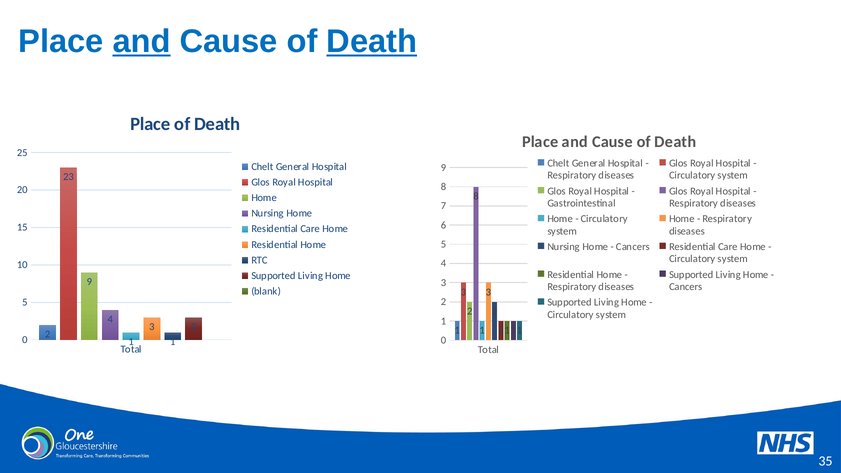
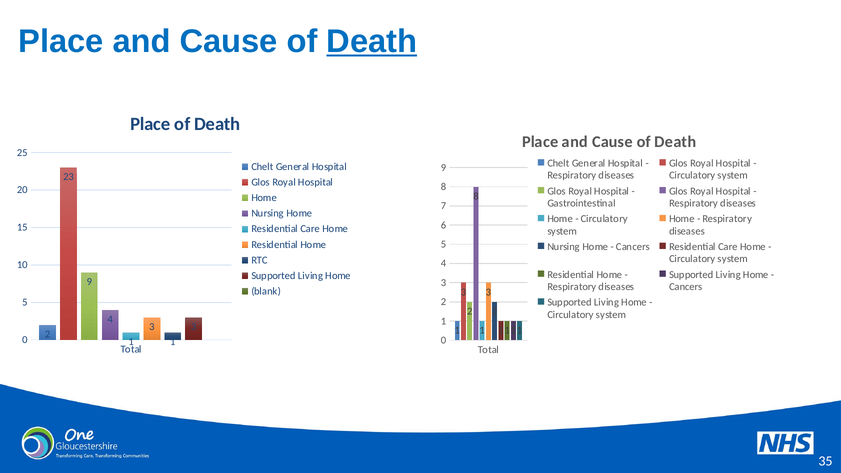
and underline: present -> none (142, 42)
